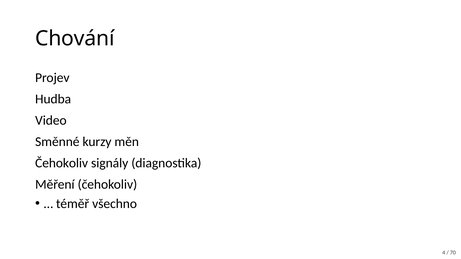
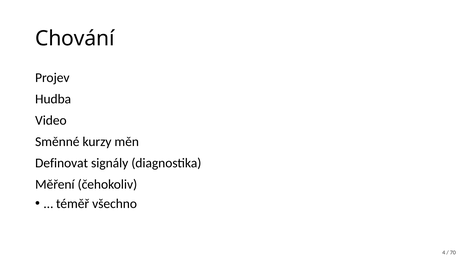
Čehokoliv: Čehokoliv -> Definovat (62, 163)
